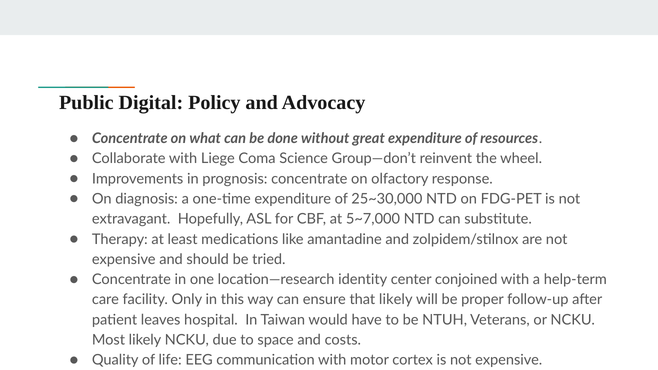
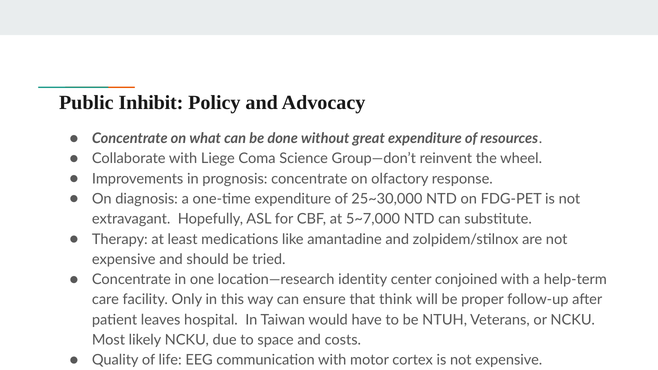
Digital: Digital -> Inhibit (151, 103)
that likely: likely -> think (396, 300)
